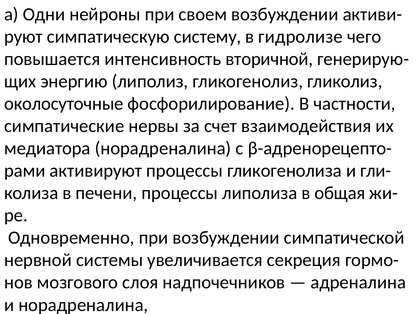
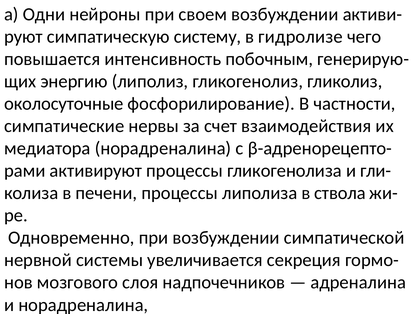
вторичной: вторичной -> побочным (269, 59)
общая: общая -> ствола (340, 193)
